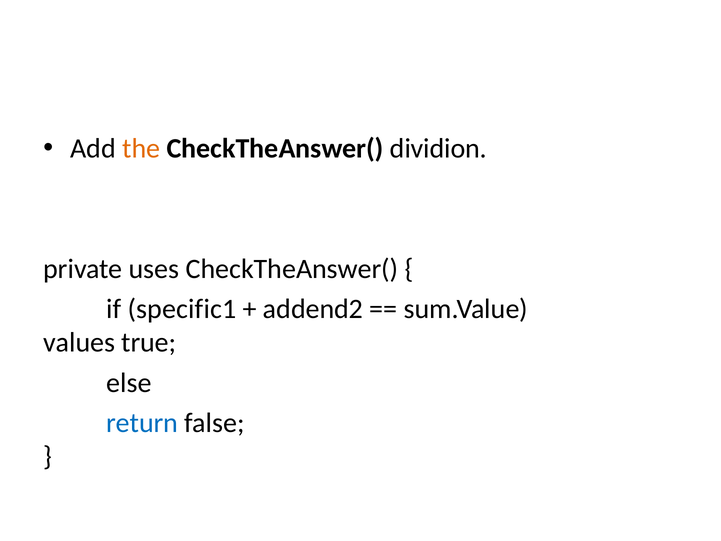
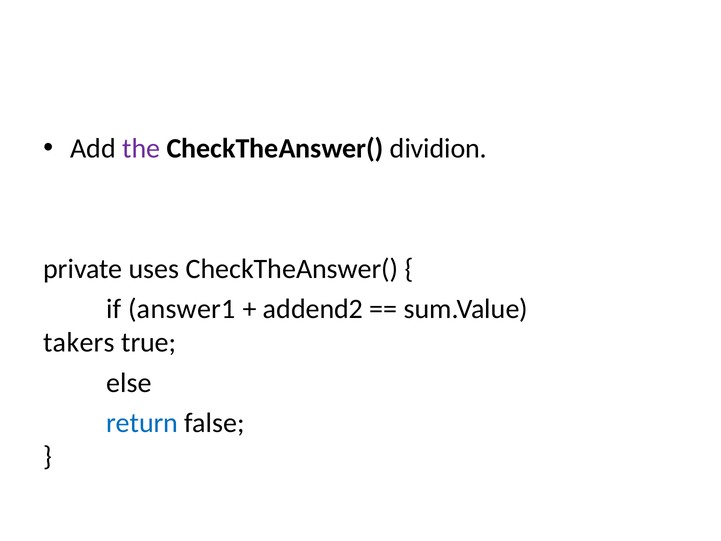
the colour: orange -> purple (141, 149)
specific1: specific1 -> answer1 (182, 309)
values: values -> takers (79, 343)
